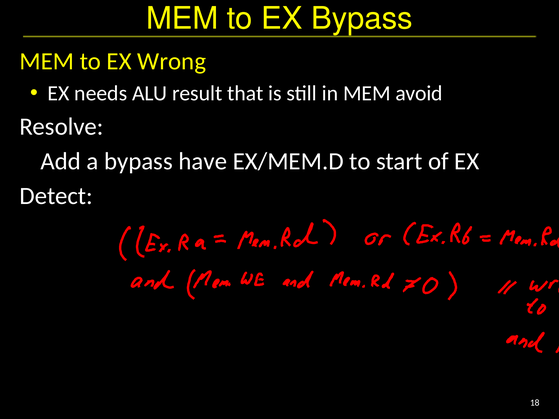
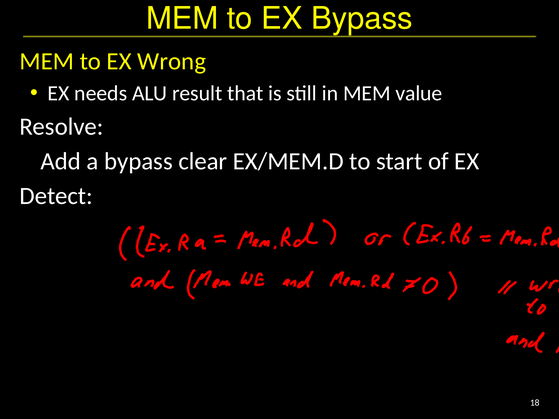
avoid: avoid -> value (419, 93)
have: have -> clear (203, 161)
